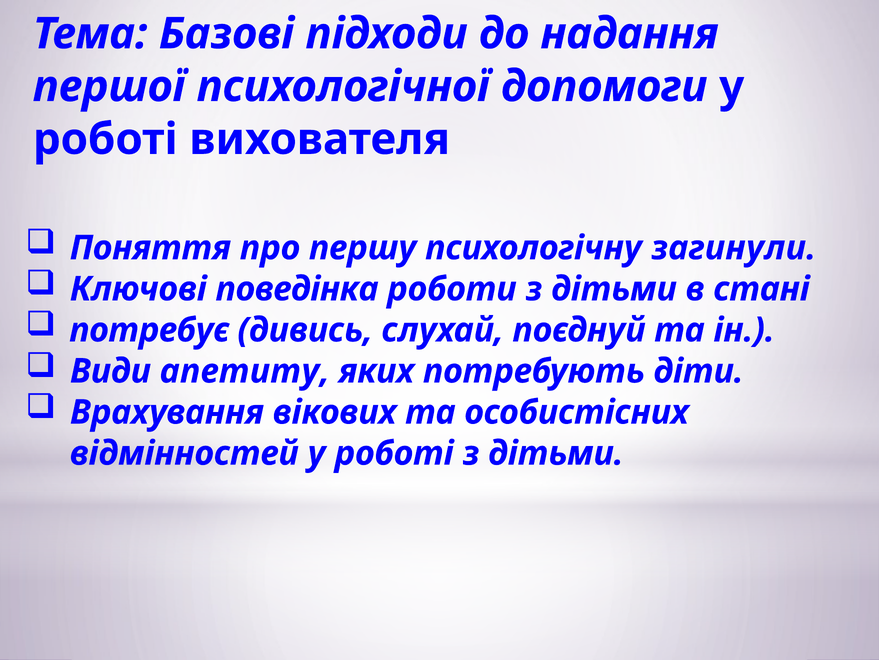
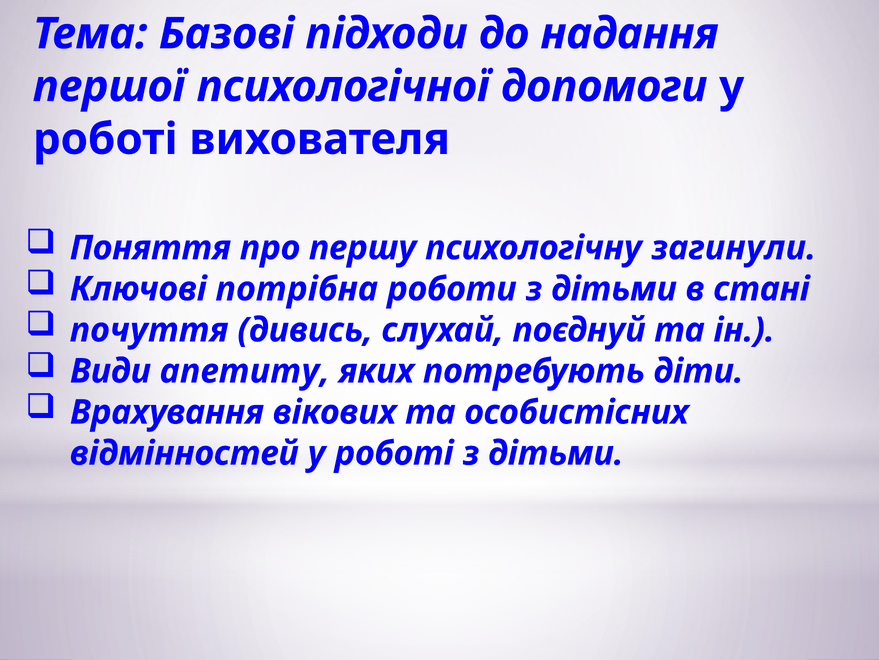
поведінка: поведінка -> потрібна (297, 289)
потребує: потребує -> почуття (149, 330)
